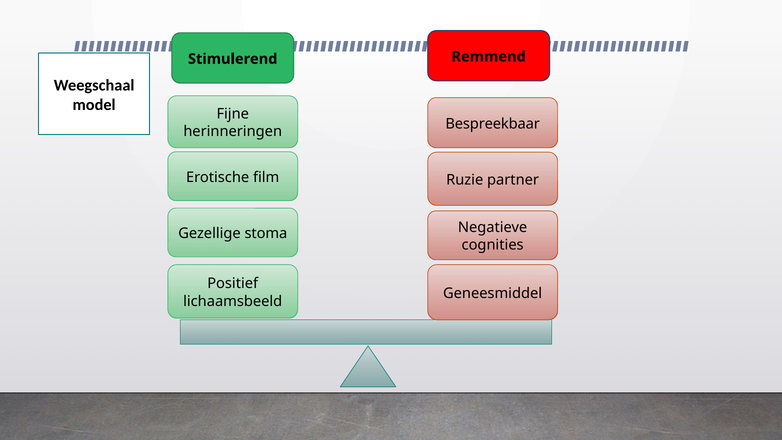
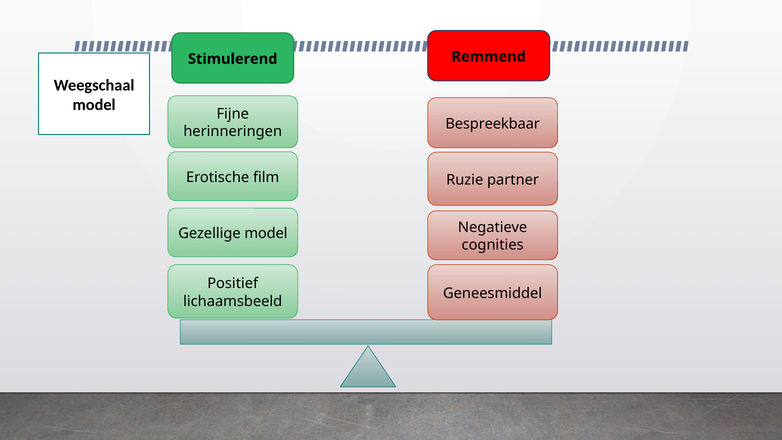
Gezellige stoma: stoma -> model (266, 233)
